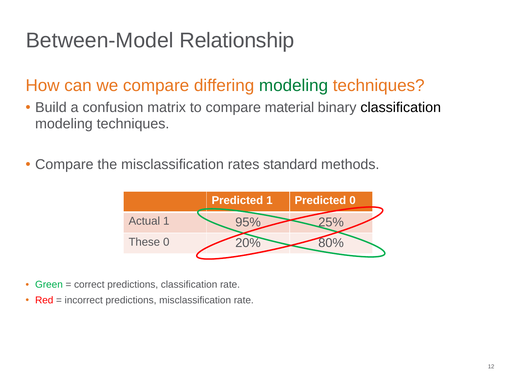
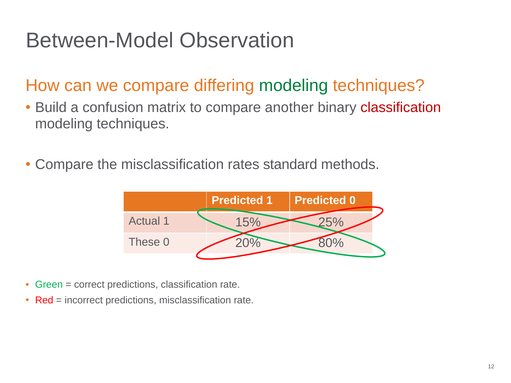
Relationship: Relationship -> Observation (237, 40)
material: material -> another (289, 108)
classification colour: black -> red (401, 108)
95%: 95% -> 15% (248, 222)
